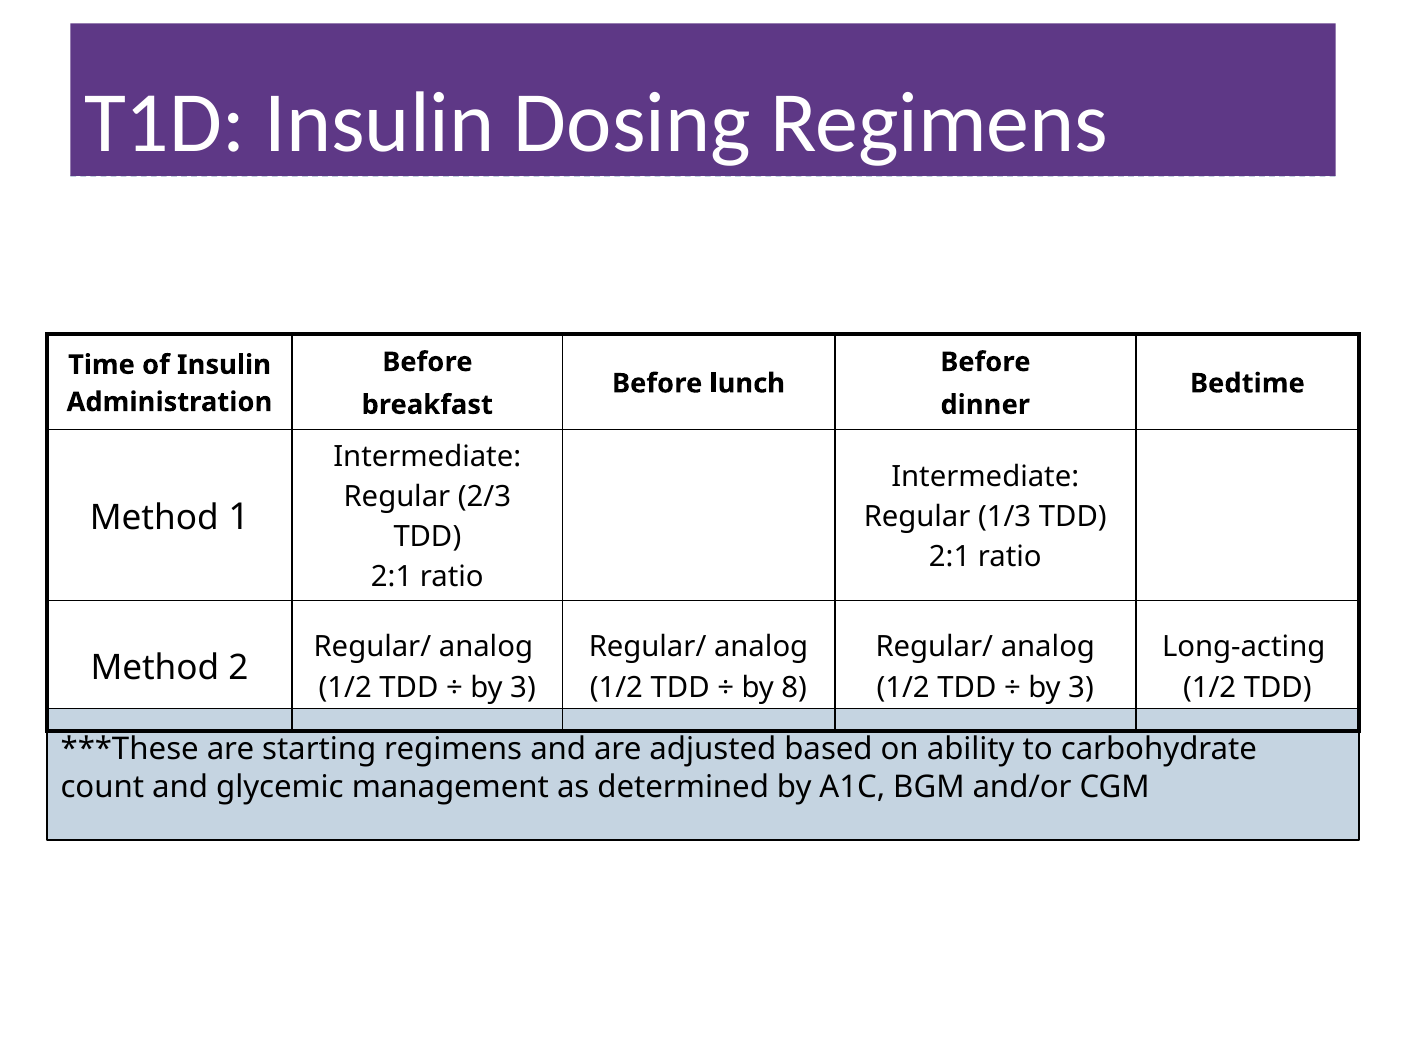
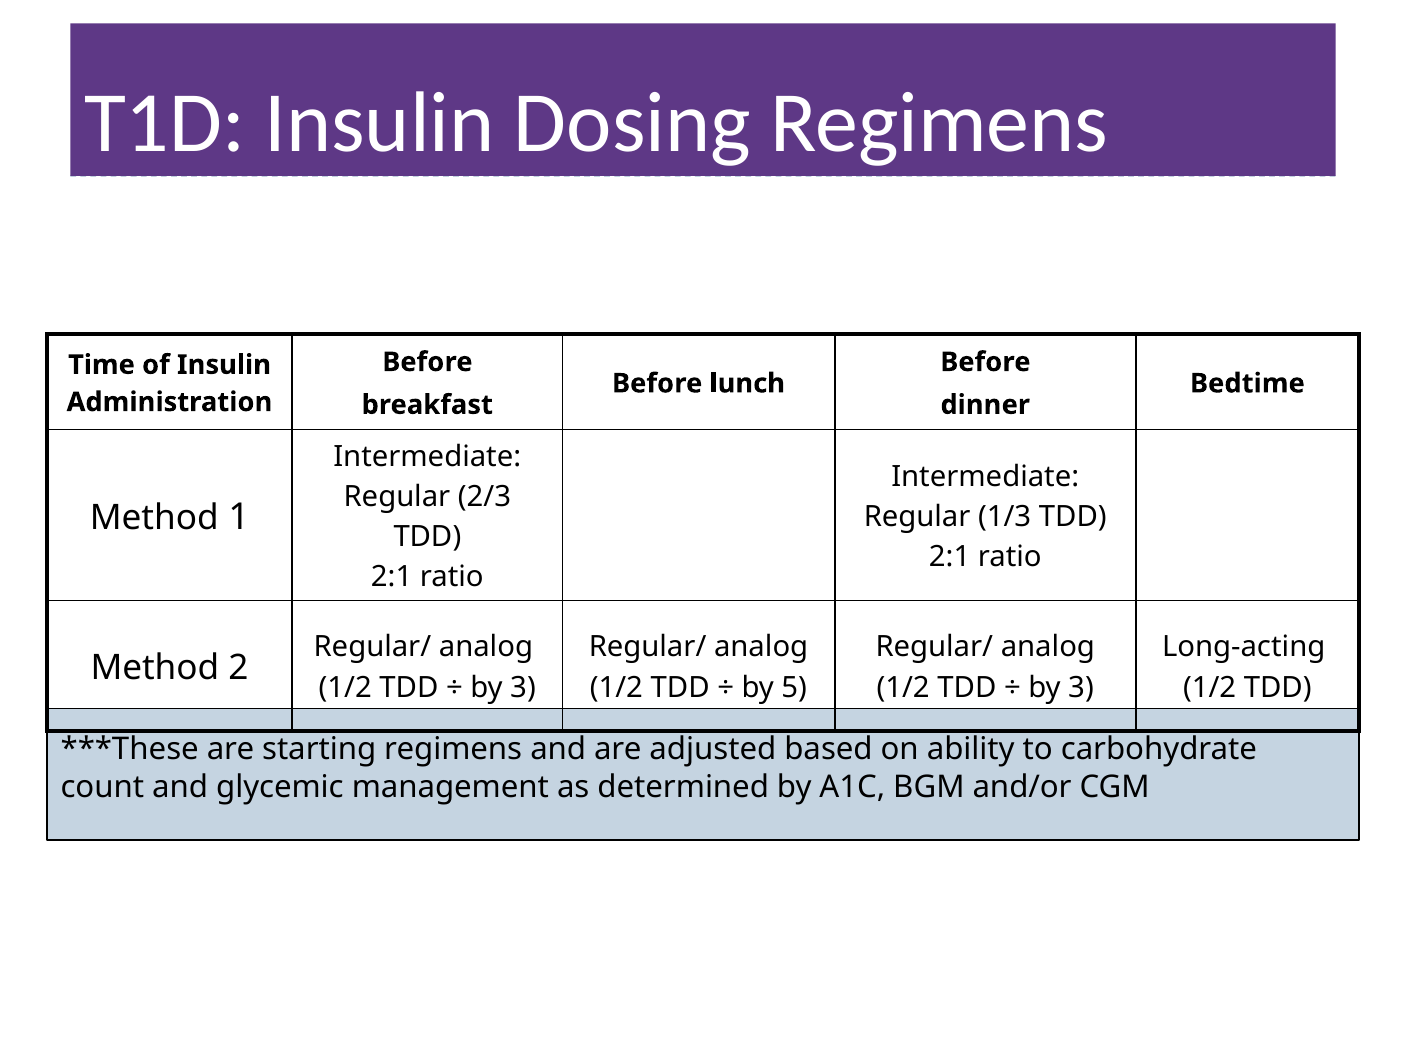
8: 8 -> 5 (794, 687)
